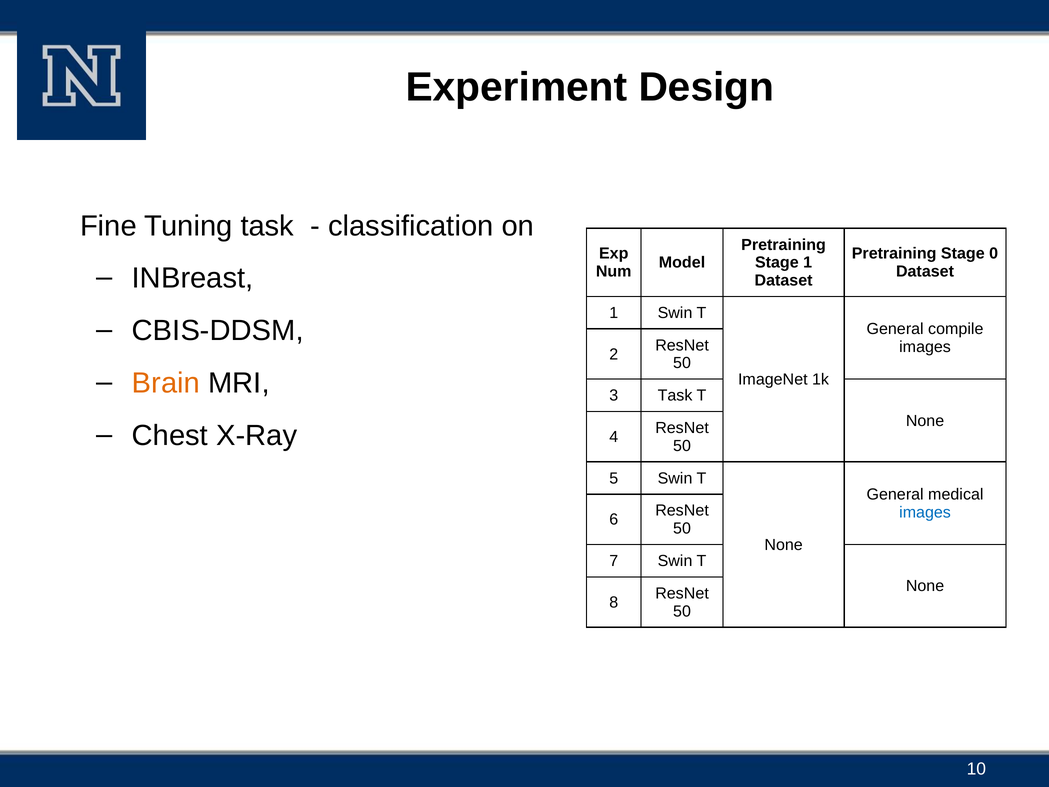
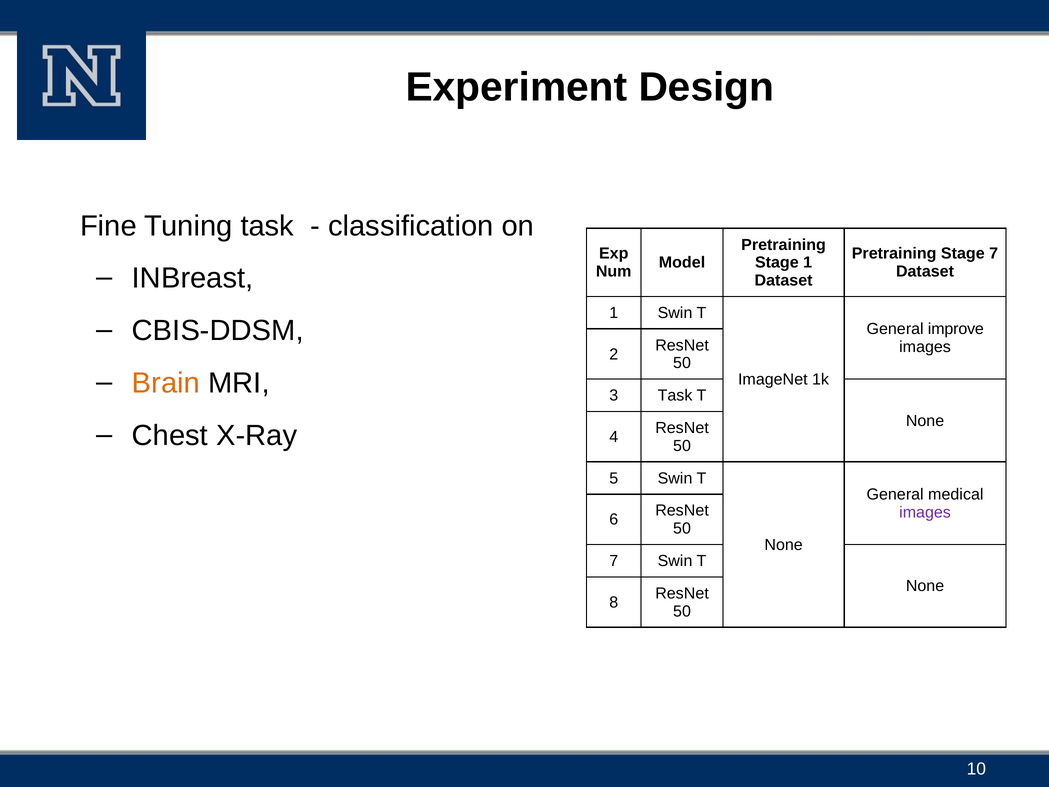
Stage 0: 0 -> 7 (994, 254)
compile: compile -> improve (956, 329)
images colour: blue -> purple (925, 512)
